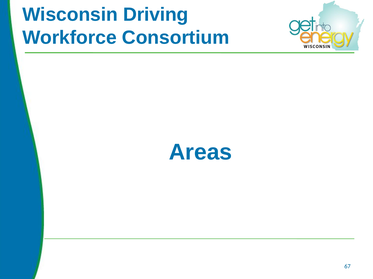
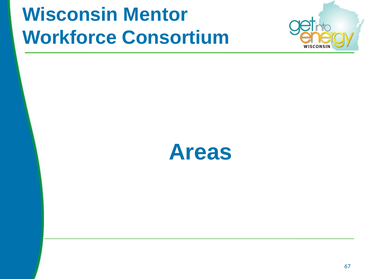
Driving: Driving -> Mentor (156, 15)
